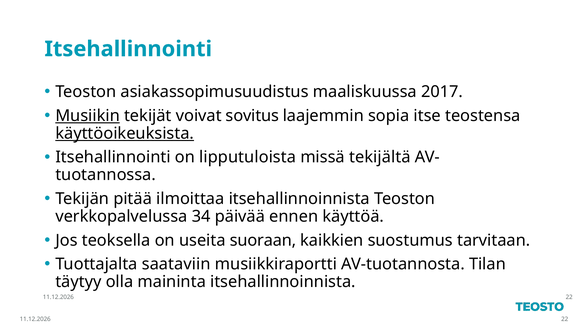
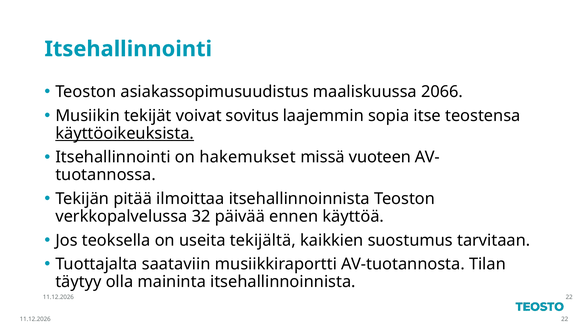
2017: 2017 -> 2066 (442, 92)
Musiikin underline: present -> none (88, 116)
lipputuloista: lipputuloista -> hakemukset (248, 157)
tekijältä: tekijältä -> vuoteen (380, 157)
34: 34 -> 32 (201, 216)
suoraan: suoraan -> tekijältä (263, 240)
